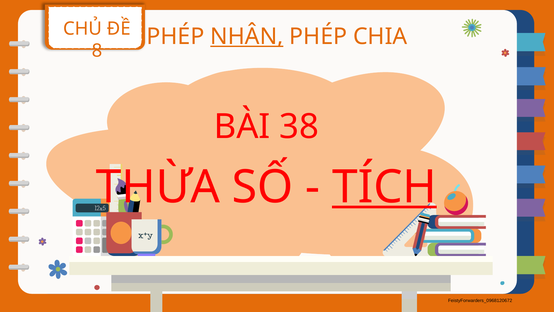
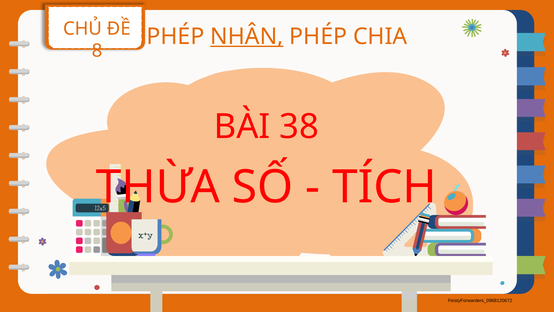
TÍCH underline: present -> none (384, 187)
